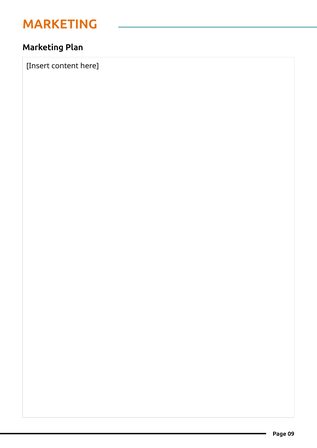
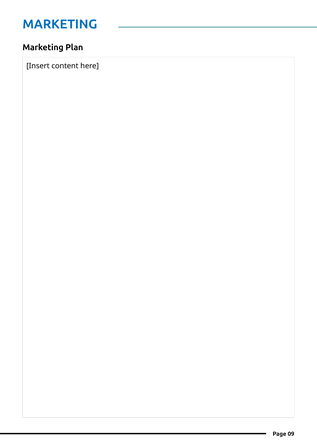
MARKETING colour: orange -> blue (60, 24)
